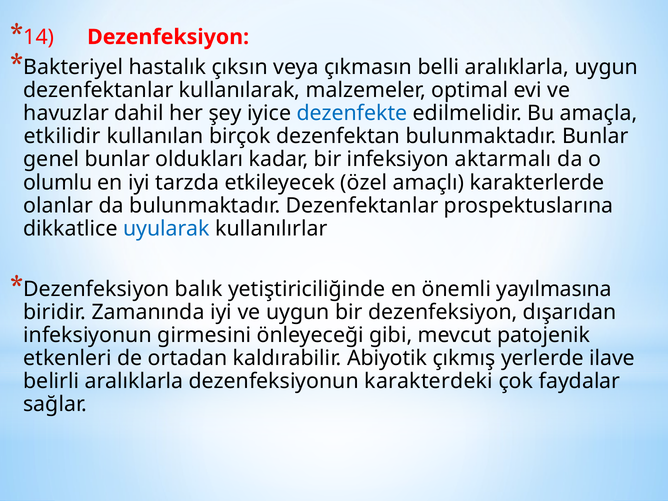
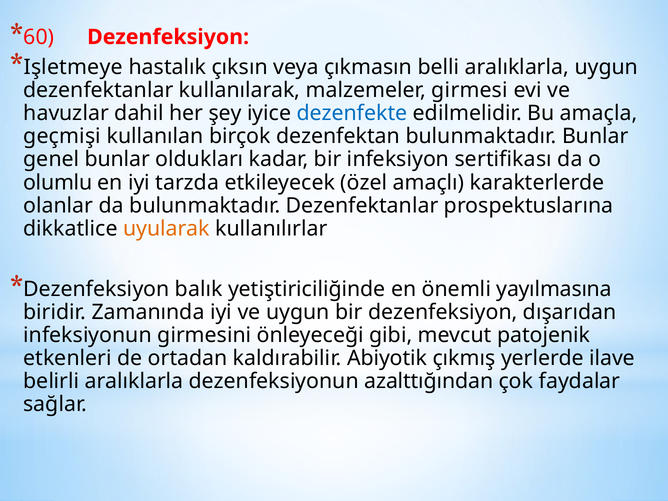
14: 14 -> 60 (39, 37)
Bakteriyel: Bakteriyel -> Işletmeye (73, 67)
optimal: optimal -> girmesi (470, 90)
etkilidir: etkilidir -> geçmişi (62, 136)
aktarmalı: aktarmalı -> sertifikası (503, 159)
uyularak colour: blue -> orange (166, 229)
karakterdeki: karakterdeki -> azalttığından (429, 381)
